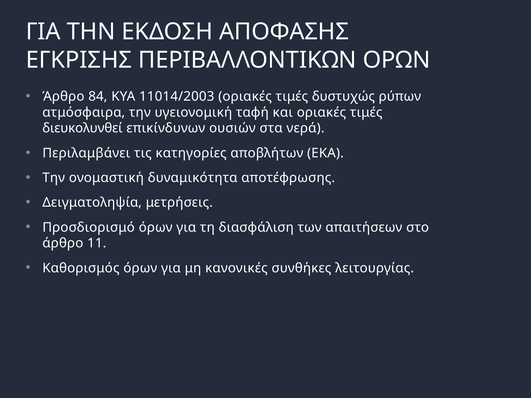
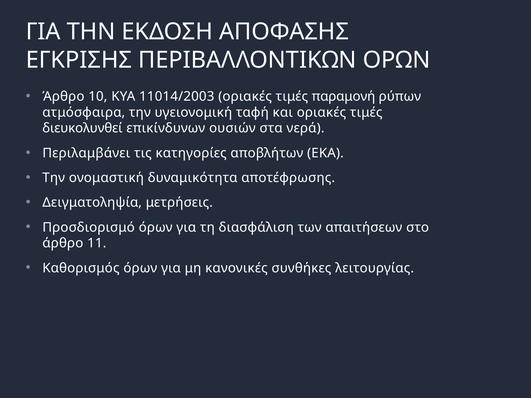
84: 84 -> 10 (98, 97)
δυστυχώς: δυστυχώς -> παραμονή (343, 97)
